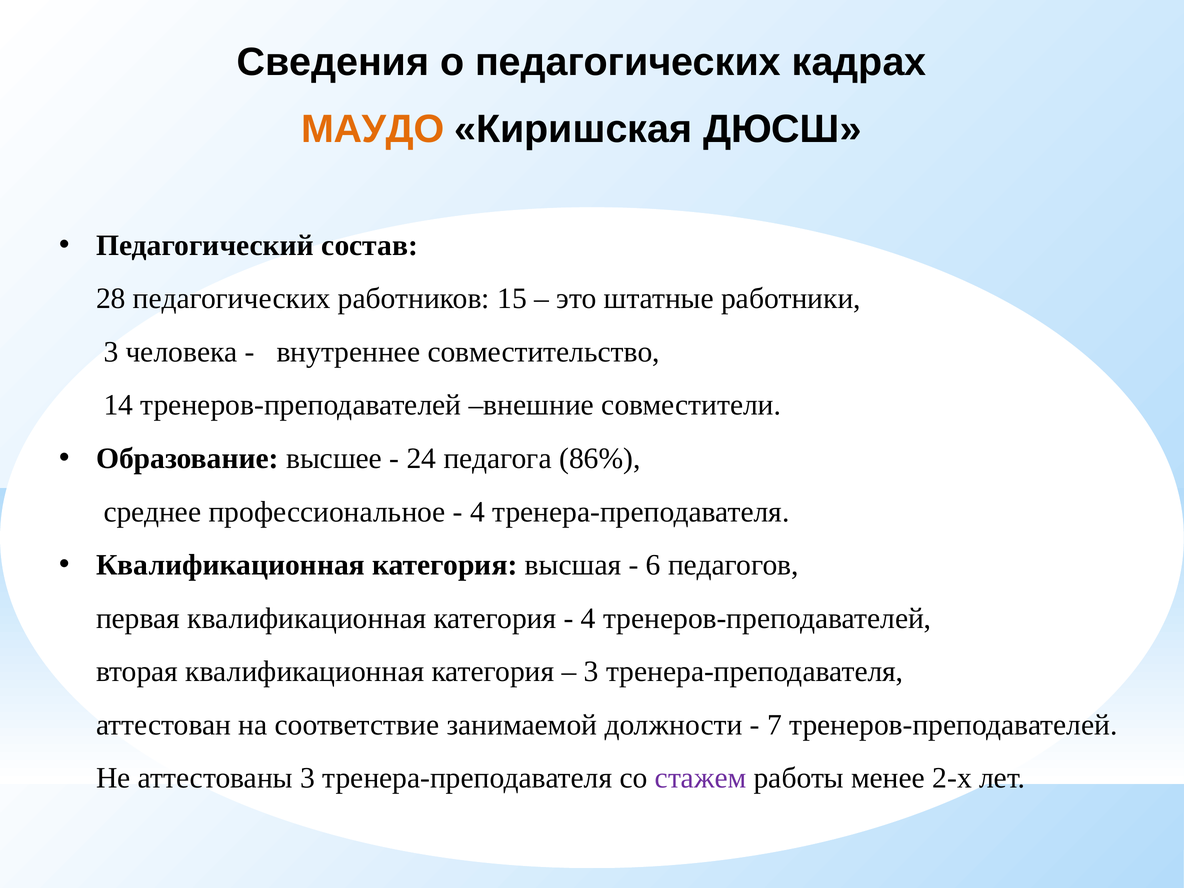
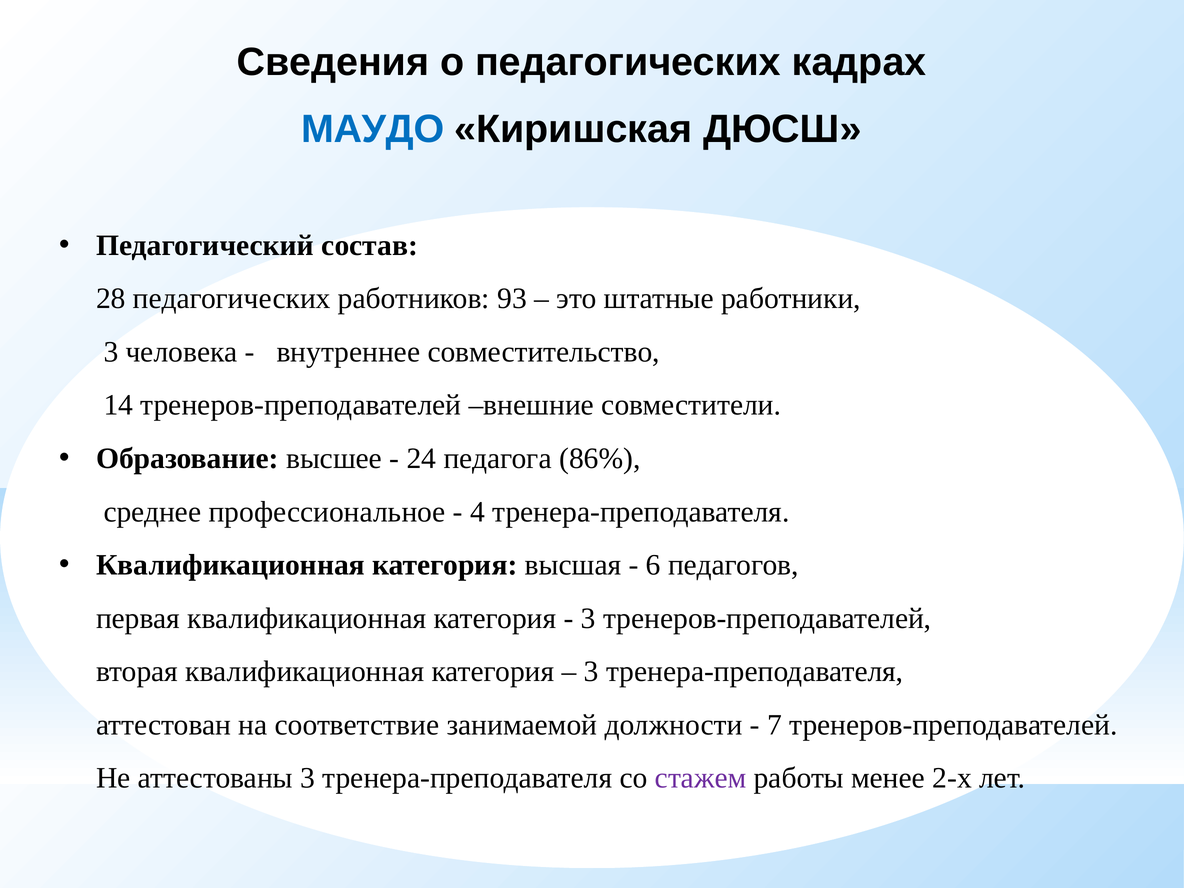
МАУДО colour: orange -> blue (373, 129)
15: 15 -> 93 (512, 299)
4: 4 -> 3 (588, 618)
